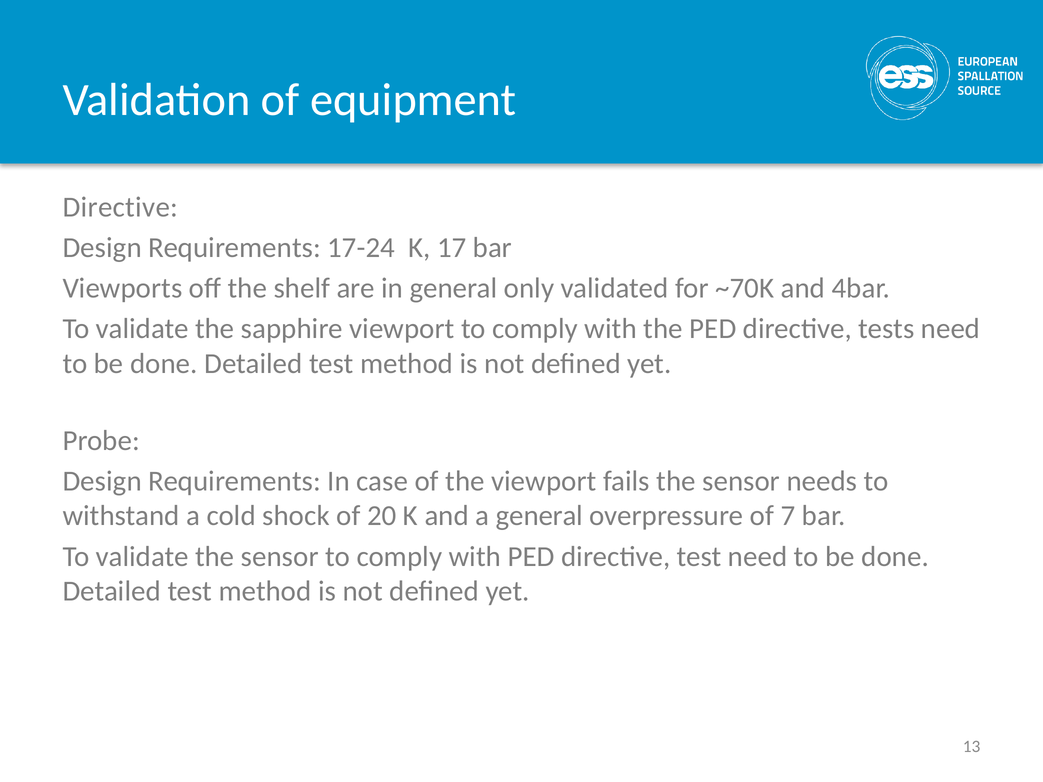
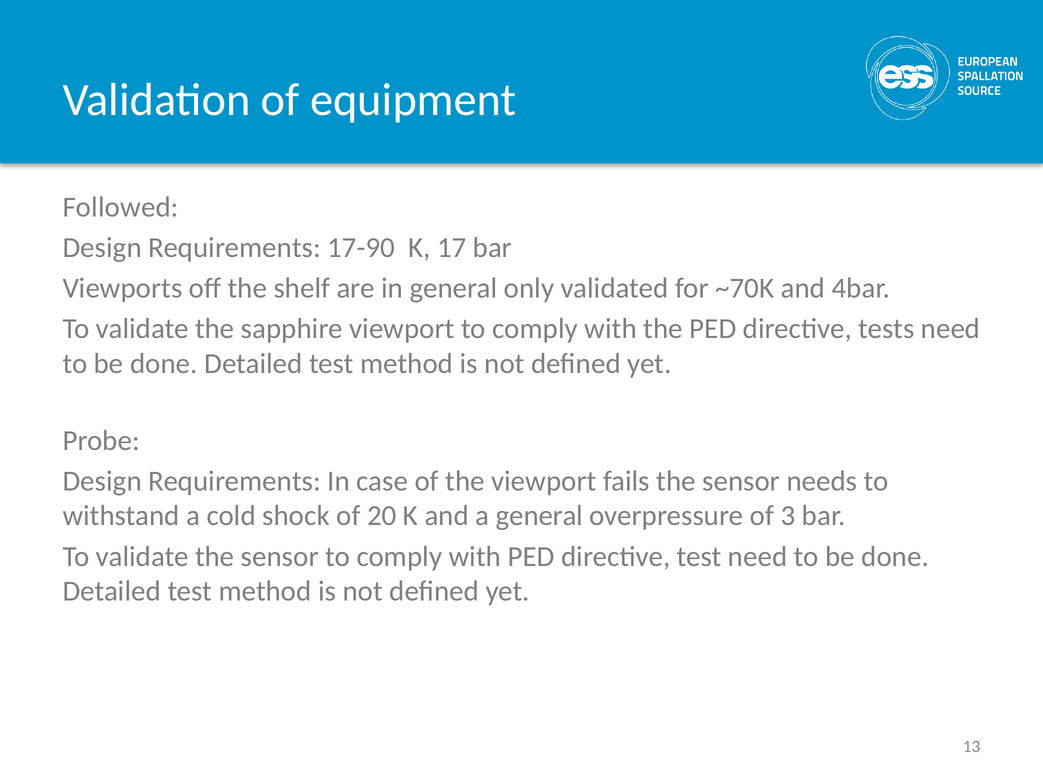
Directive: Directive -> Followed (121, 207)
17-24: 17-24 -> 17-90 (361, 248)
7: 7 -> 3 (788, 516)
